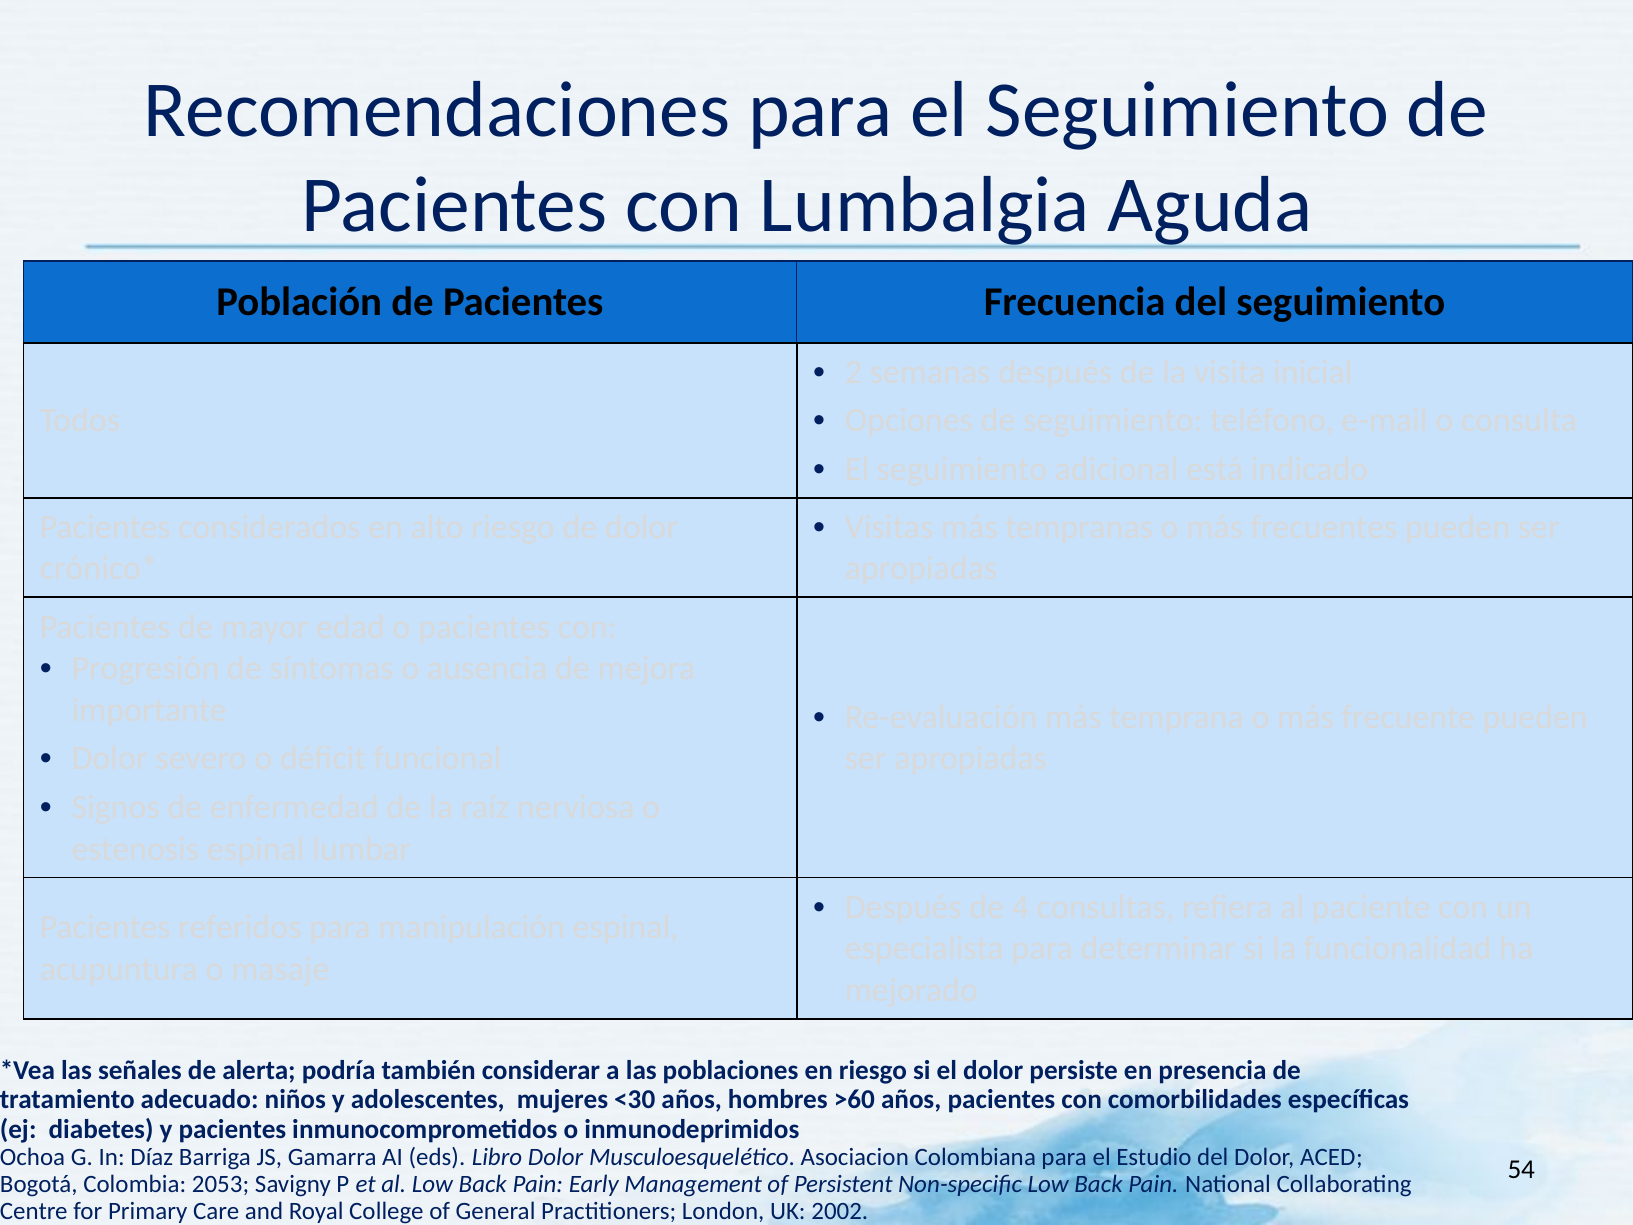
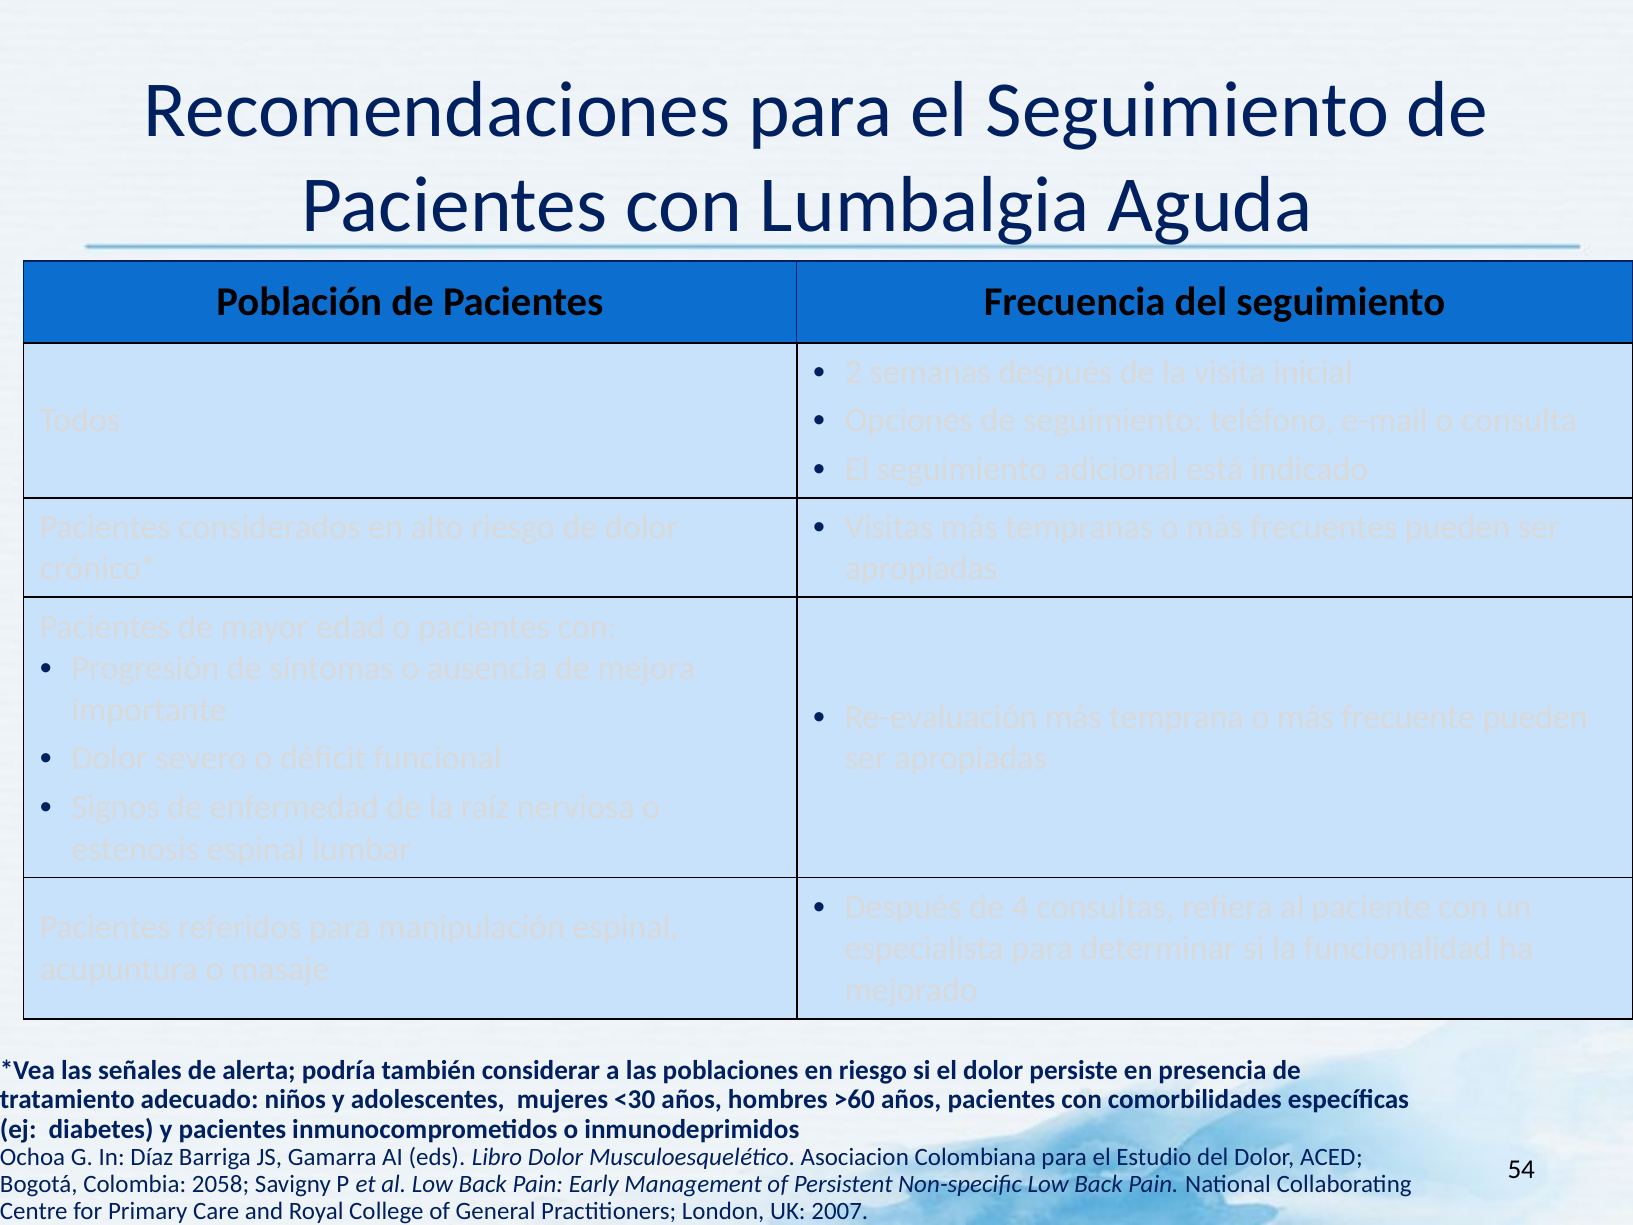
2053: 2053 -> 2058 (221, 1184)
2002: 2002 -> 2007 (840, 1211)
